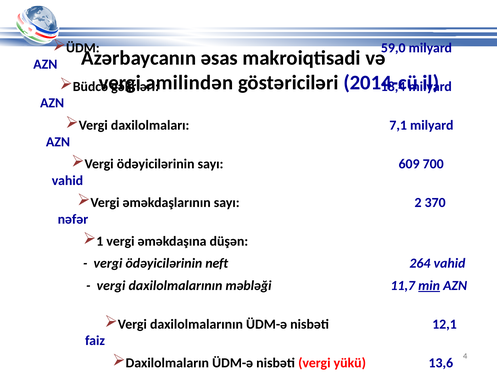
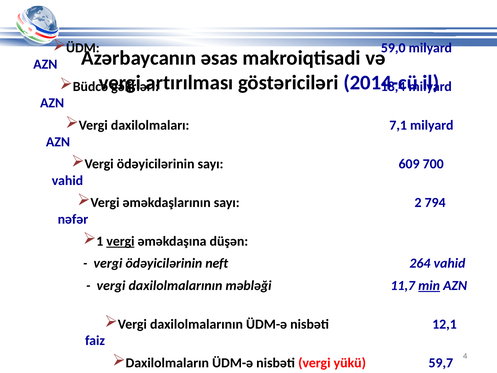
amilindən: amilindən -> artırılması (189, 83)
370: 370 -> 794 (435, 202)
vergi underline: none -> present (120, 241)
13,6: 13,6 -> 59,7 (441, 363)
